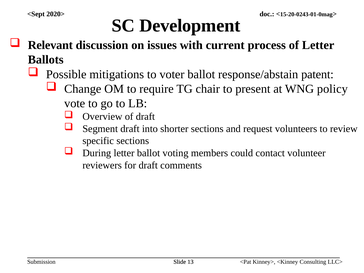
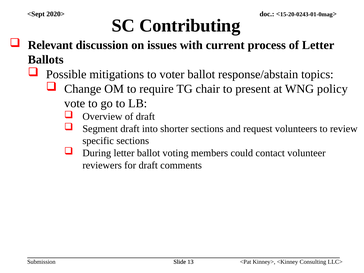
Development: Development -> Contributing (190, 26)
patent: patent -> topics (317, 74)
